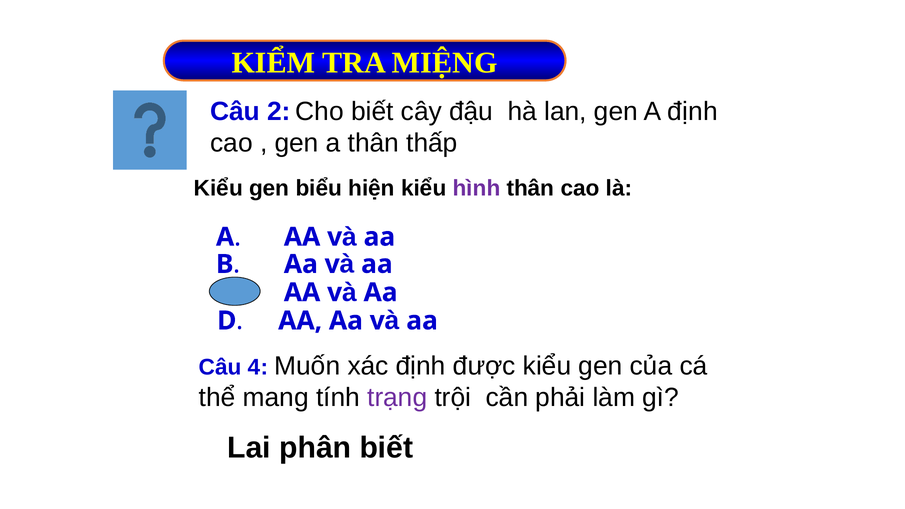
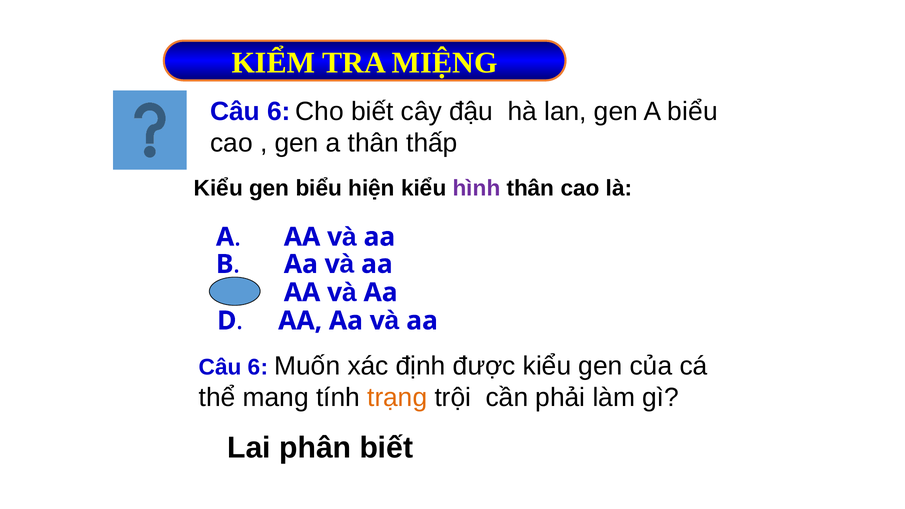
2: 2 -> 6 (279, 112)
A định: định -> biểu (693, 112)
4: 4 -> 6 (258, 367)
trạng colour: purple -> orange (397, 398)
